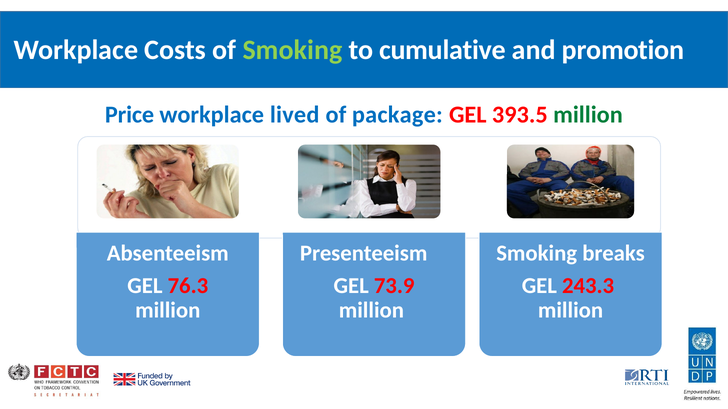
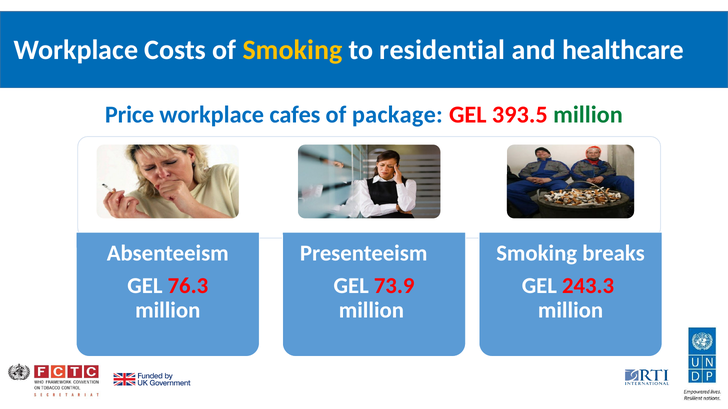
Smoking colour: light green -> yellow (292, 50)
cumulative: cumulative -> residential (442, 50)
promotion: promotion -> healthcare (623, 50)
lived: lived -> cafes (295, 115)
